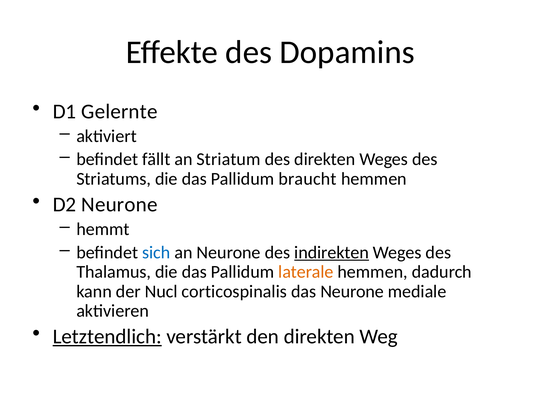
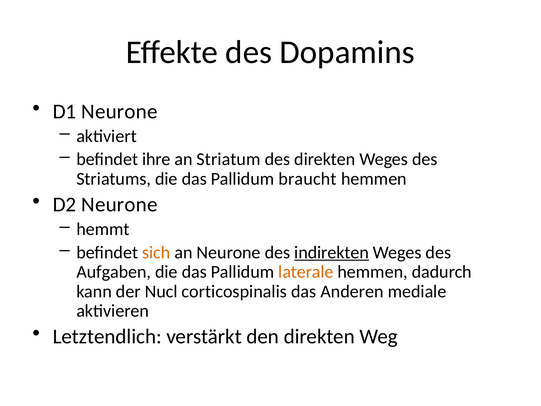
D1 Gelernte: Gelernte -> Neurone (119, 111)
fällt: fällt -> ihre (156, 159)
sich colour: blue -> orange (156, 252)
Thalamus: Thalamus -> Aufgaben (114, 272)
das Neurone: Neurone -> Anderen (352, 291)
Letztendlich underline: present -> none (107, 336)
